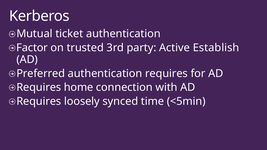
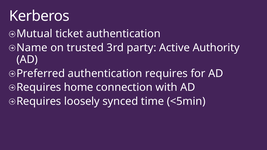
Factor: Factor -> Name (32, 48)
Establish: Establish -> Authority (216, 48)
